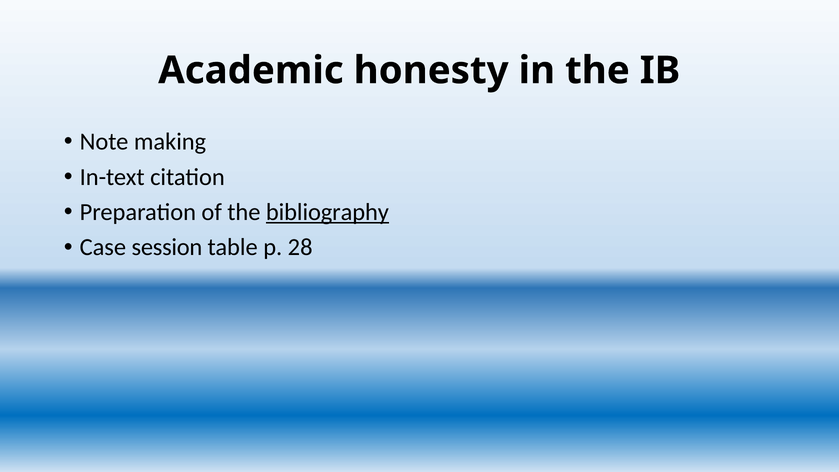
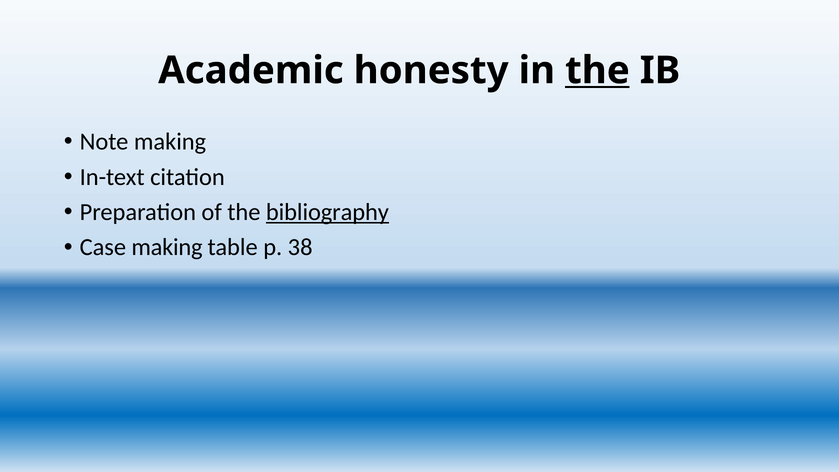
the underline: none -> present (597, 70)
Case session: session -> making (167, 247)
28: 28 -> 38 (300, 247)
